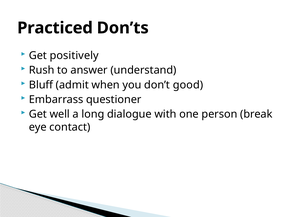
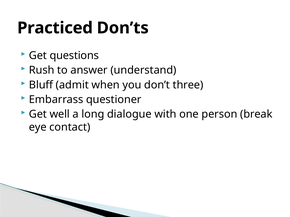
positively: positively -> questions (74, 56)
good: good -> three (188, 85)
